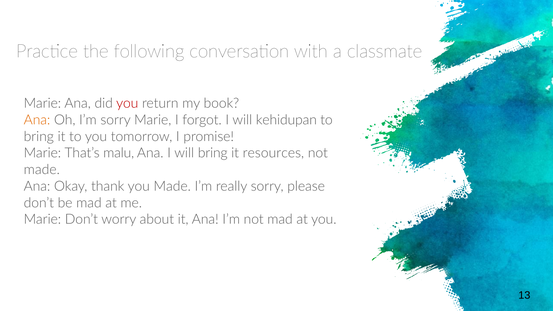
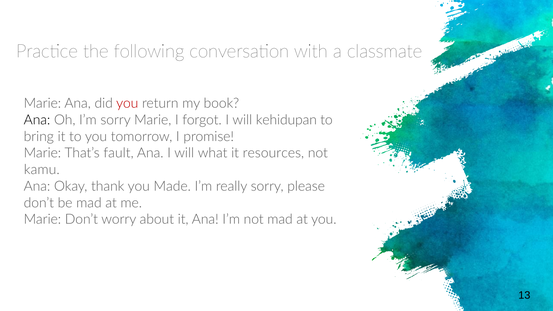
Ana colour: orange -> black (37, 120)
malu: malu -> fault (119, 153)
will bring: bring -> what (213, 153)
made: made -> kamu (42, 170)
